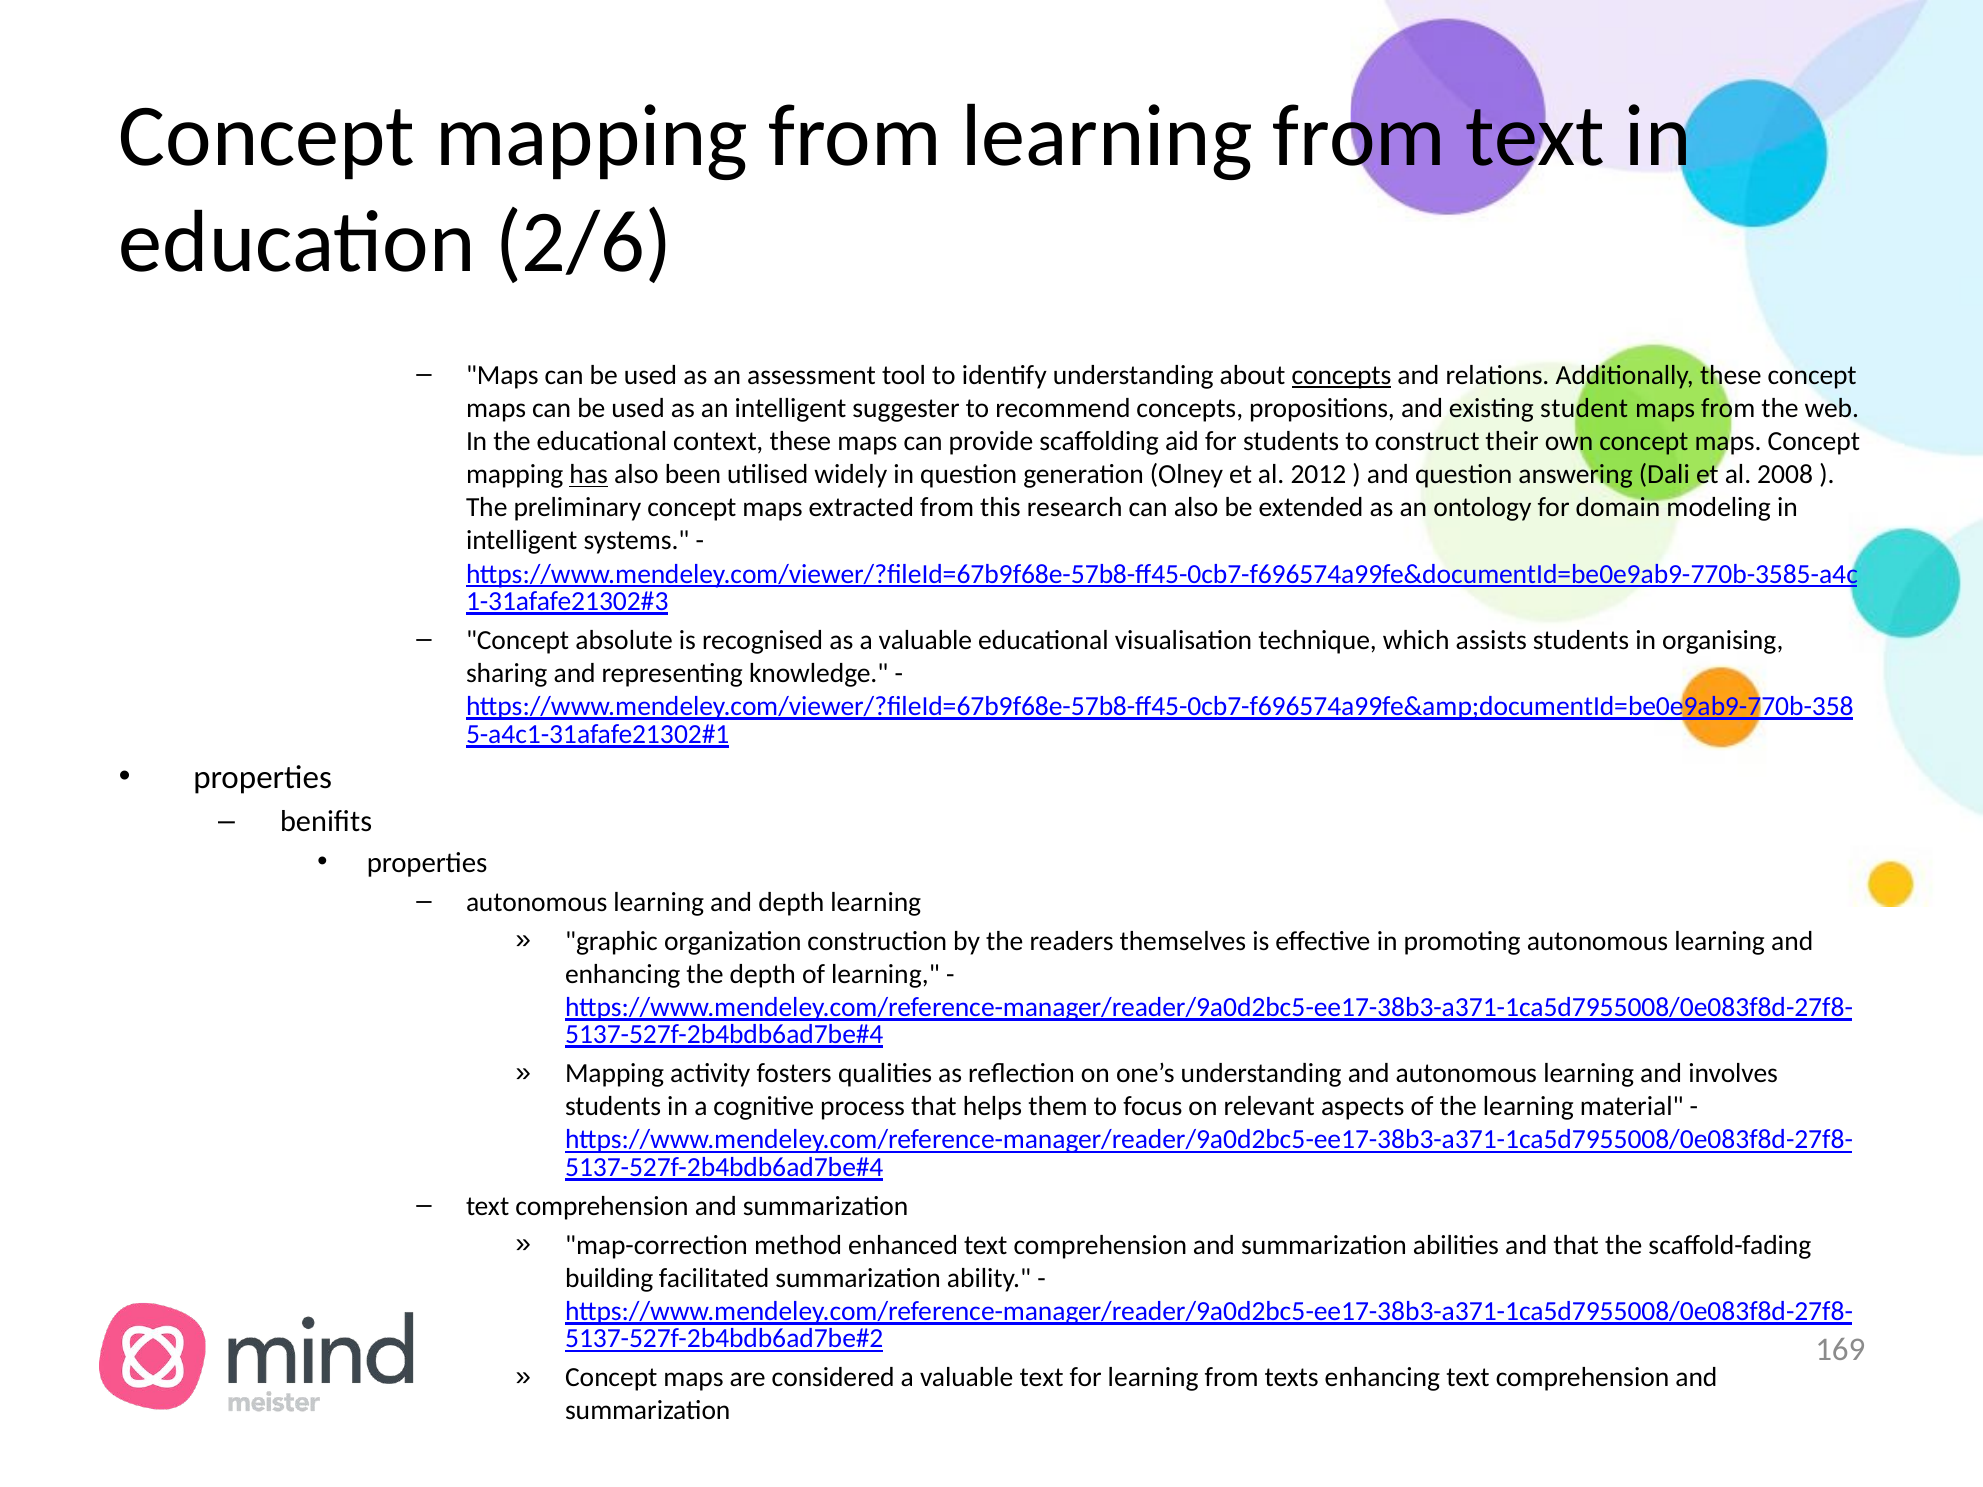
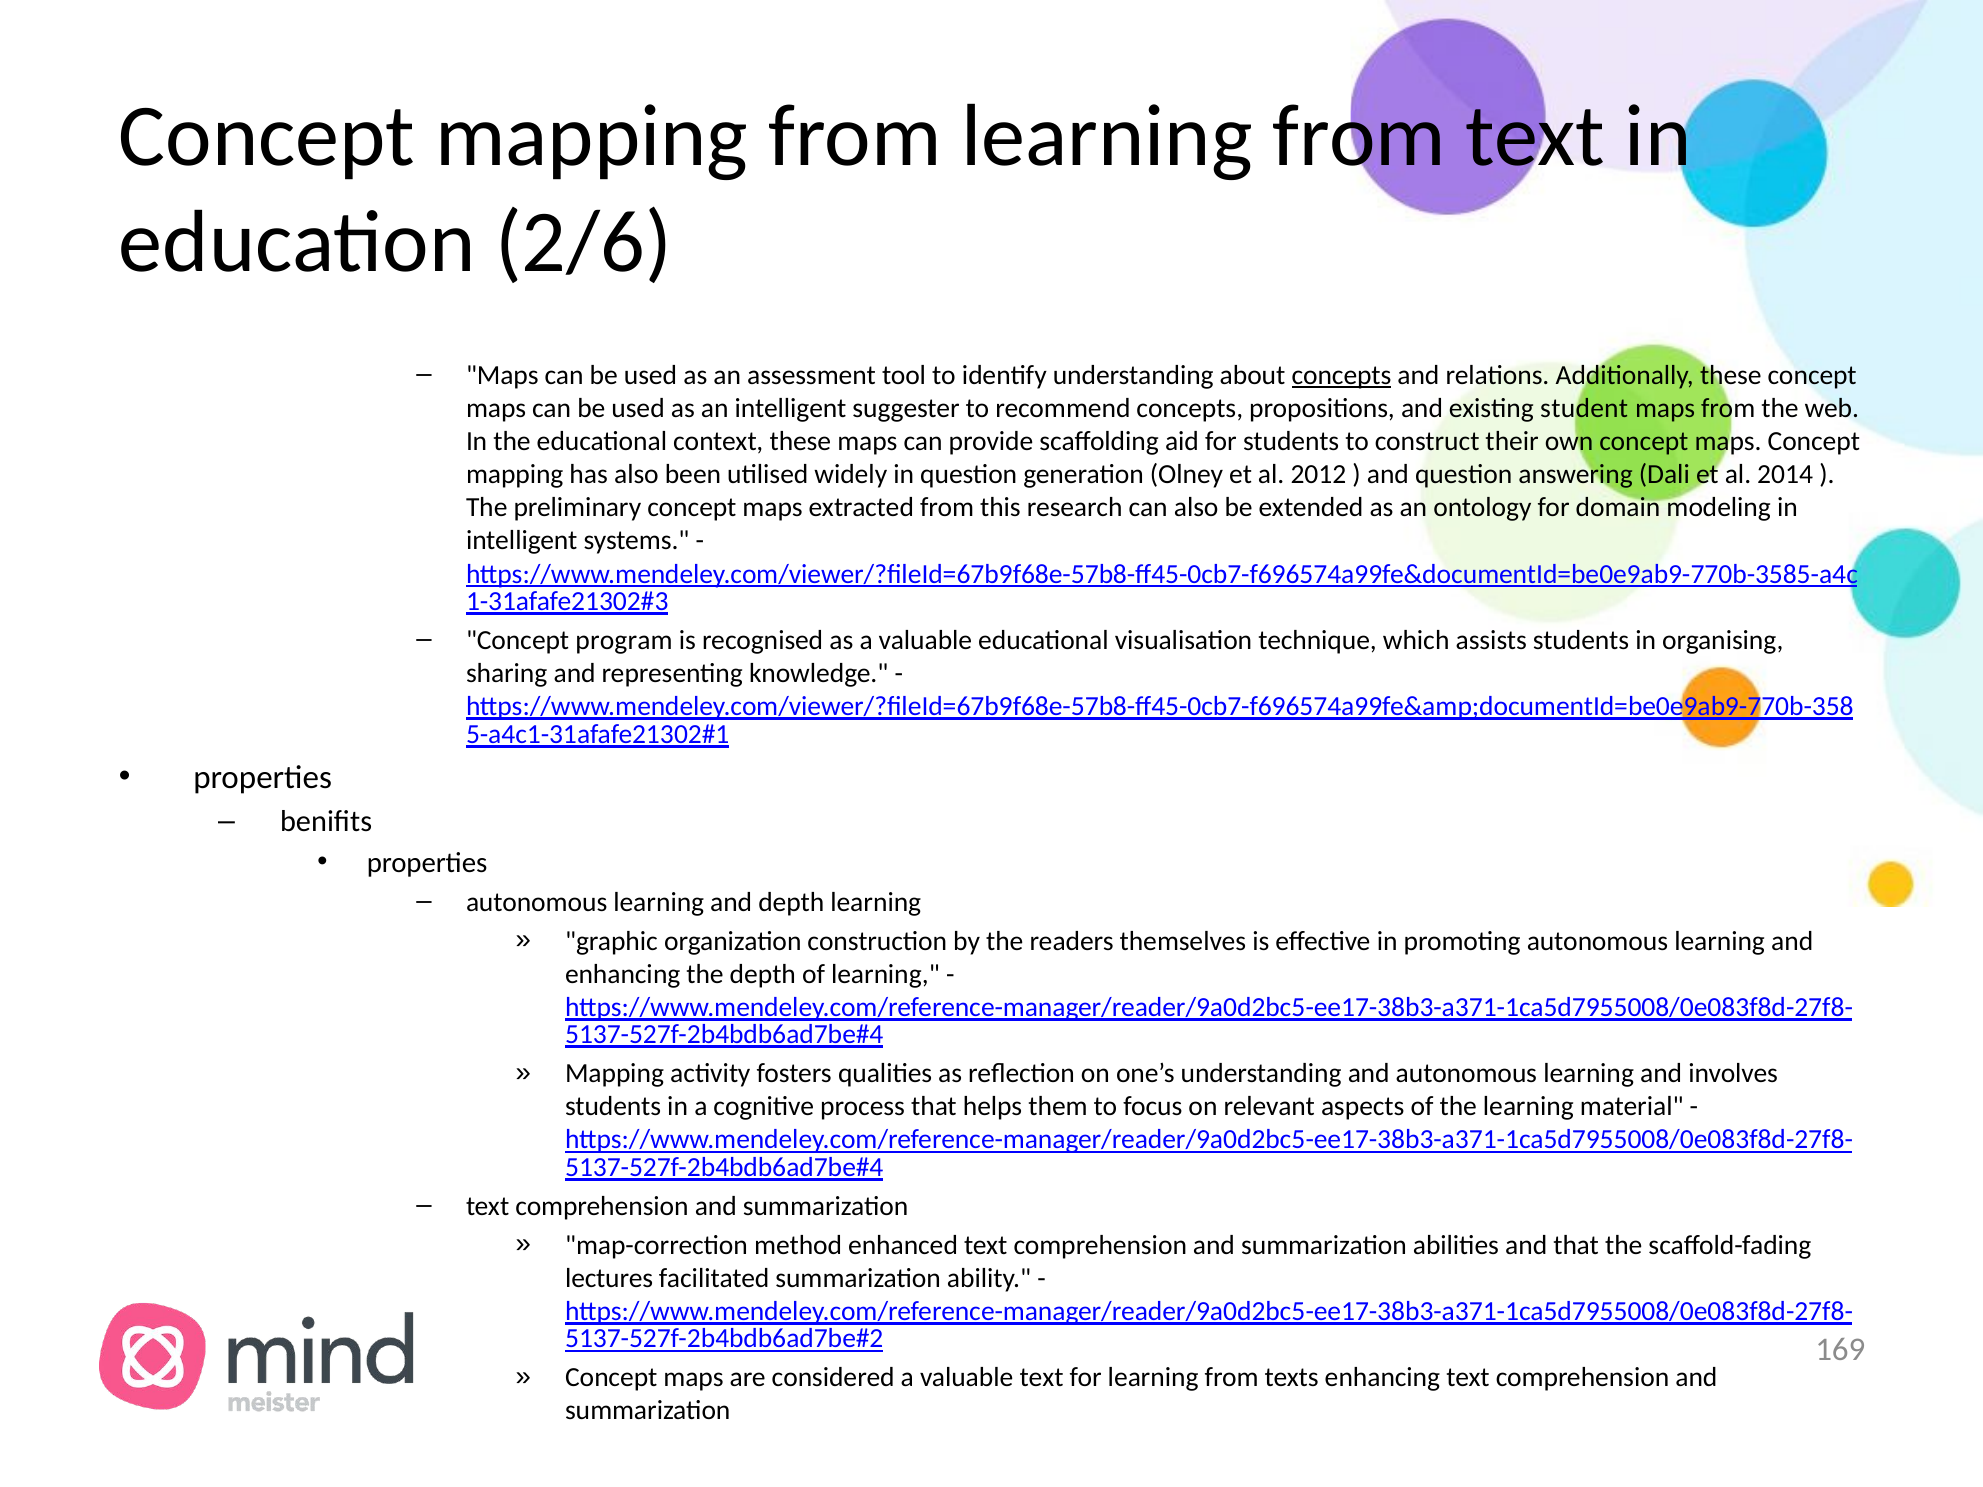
has underline: present -> none (589, 475)
2008: 2008 -> 2014 (1785, 475)
absolute: absolute -> program (624, 641)
building: building -> lectures (609, 1278)
